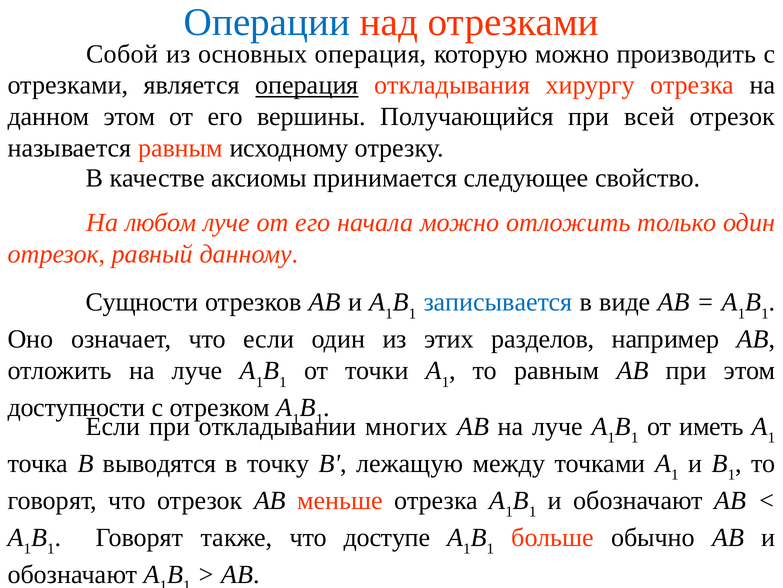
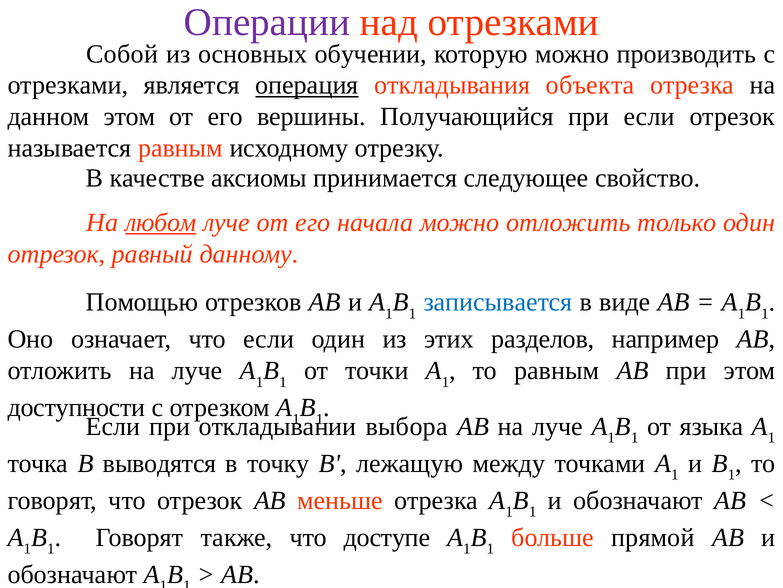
Операции colour: blue -> purple (267, 22)
основных операция: операция -> обучении (371, 54)
хирургу: хирургу -> объекта (590, 85)
при всей: всей -> если (649, 117)
любом underline: none -> present (161, 222)
Сущности: Сущности -> Помощью (142, 302)
многих: многих -> выбора (407, 426)
иметь: иметь -> языка (712, 426)
обычно: обычно -> прямой (653, 537)
